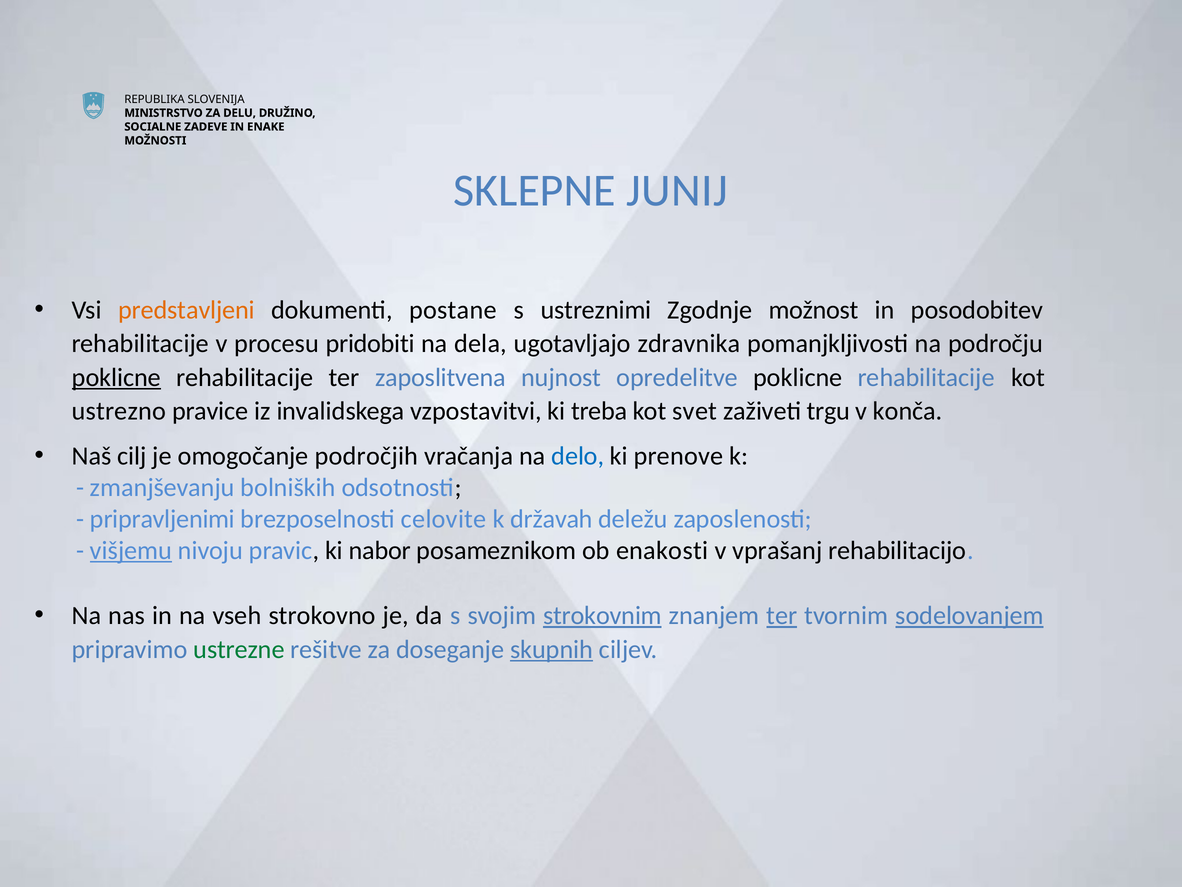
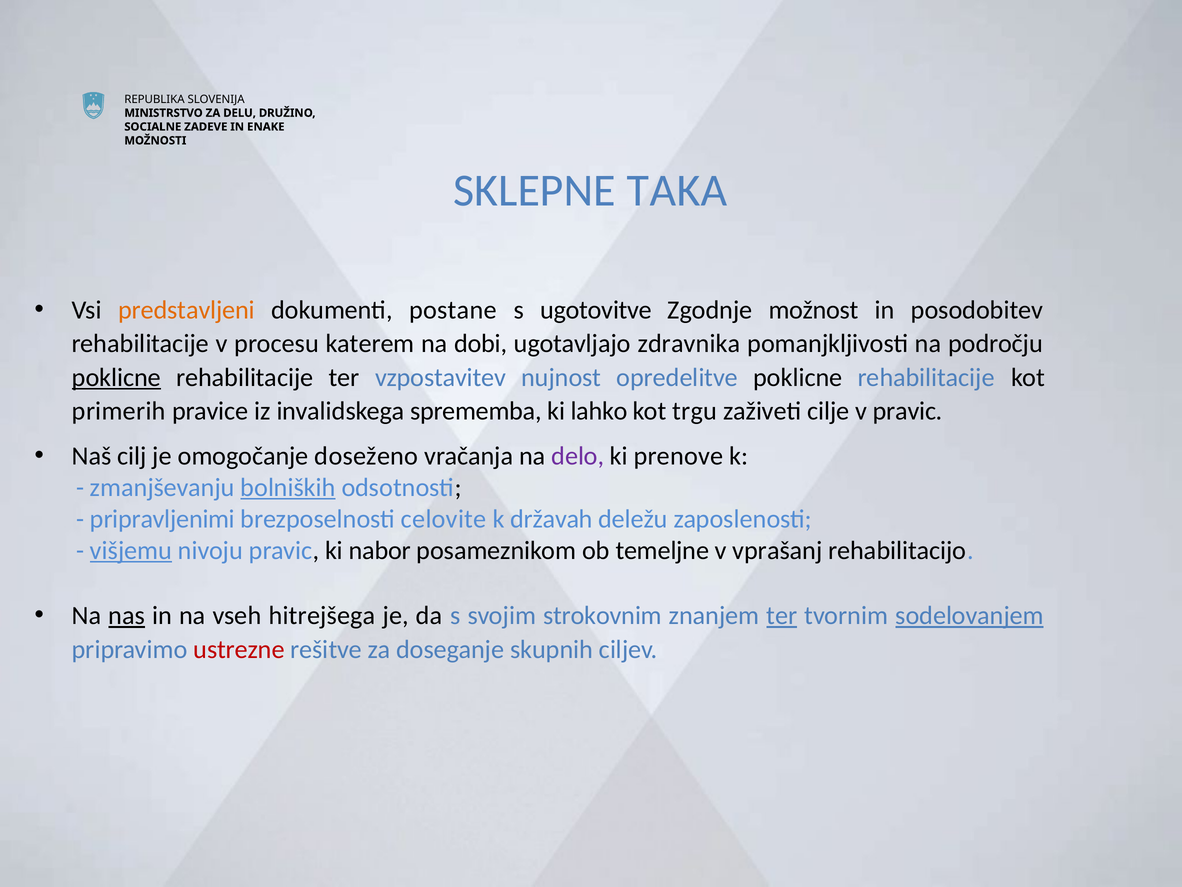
JUNIJ: JUNIJ -> TAKA (677, 190)
ustreznimi: ustreznimi -> ugotovitve (596, 310)
pridobiti: pridobiti -> katerem (370, 344)
dela: dela -> dobi (481, 344)
zaposlitvena: zaposlitvena -> vzpostavitev (441, 377)
ustrezno: ustrezno -> primerih (119, 411)
vzpostavitvi: vzpostavitvi -> sprememba (476, 411)
treba: treba -> lahko (599, 411)
svet: svet -> trgu (695, 411)
trgu: trgu -> cilje (828, 411)
v konča: konča -> pravic (908, 411)
področjih: področjih -> doseženo (366, 456)
delo colour: blue -> purple (578, 456)
bolniških underline: none -> present (288, 487)
enakosti: enakosti -> temeljne (662, 550)
nas underline: none -> present (127, 615)
strokovno: strokovno -> hitrejšega (322, 615)
strokovnim underline: present -> none (602, 615)
ustrezne colour: green -> red (239, 649)
skupnih underline: present -> none (552, 649)
